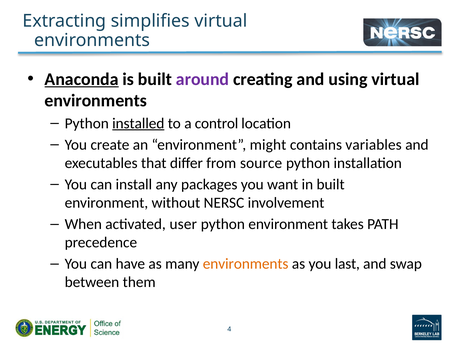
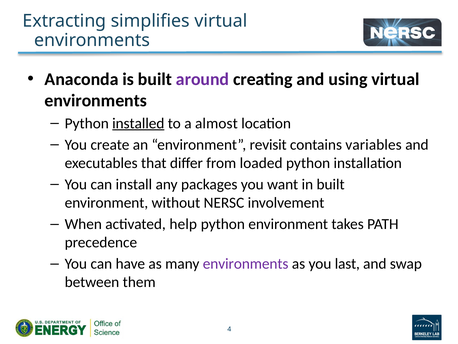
Anaconda underline: present -> none (82, 79)
control: control -> almost (216, 123)
might: might -> revisit (268, 144)
source: source -> loaded (261, 163)
user: user -> help (183, 224)
environments colour: orange -> purple (246, 264)
